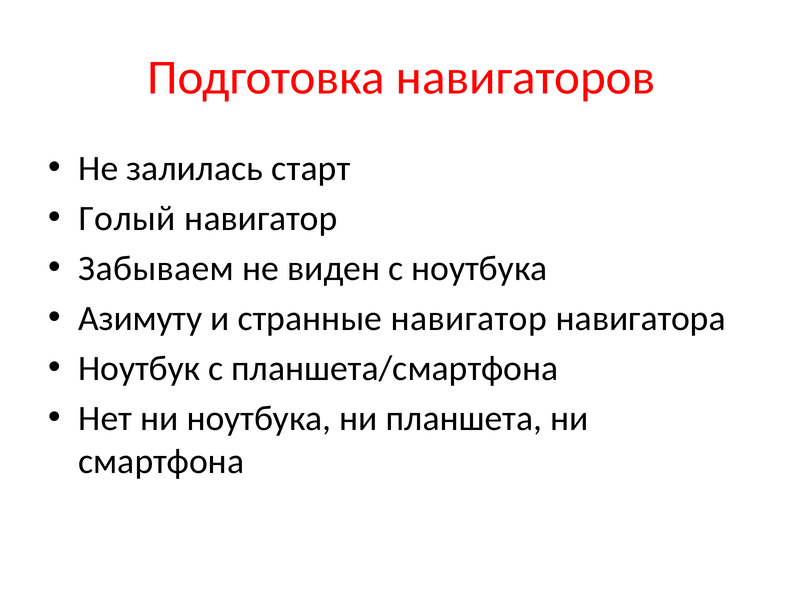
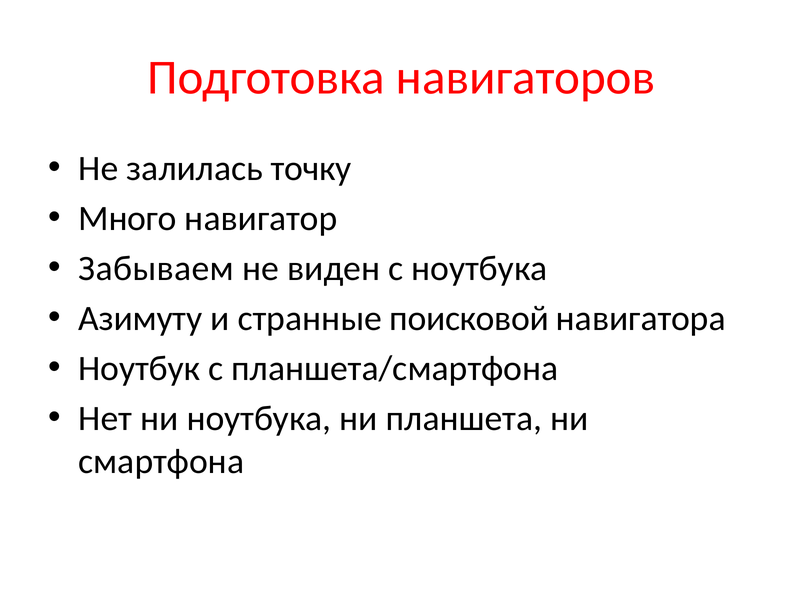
старт: старт -> точку (311, 168)
Голый: Голый -> Много (128, 218)
странные навигатор: навигатор -> поисковой (469, 319)
